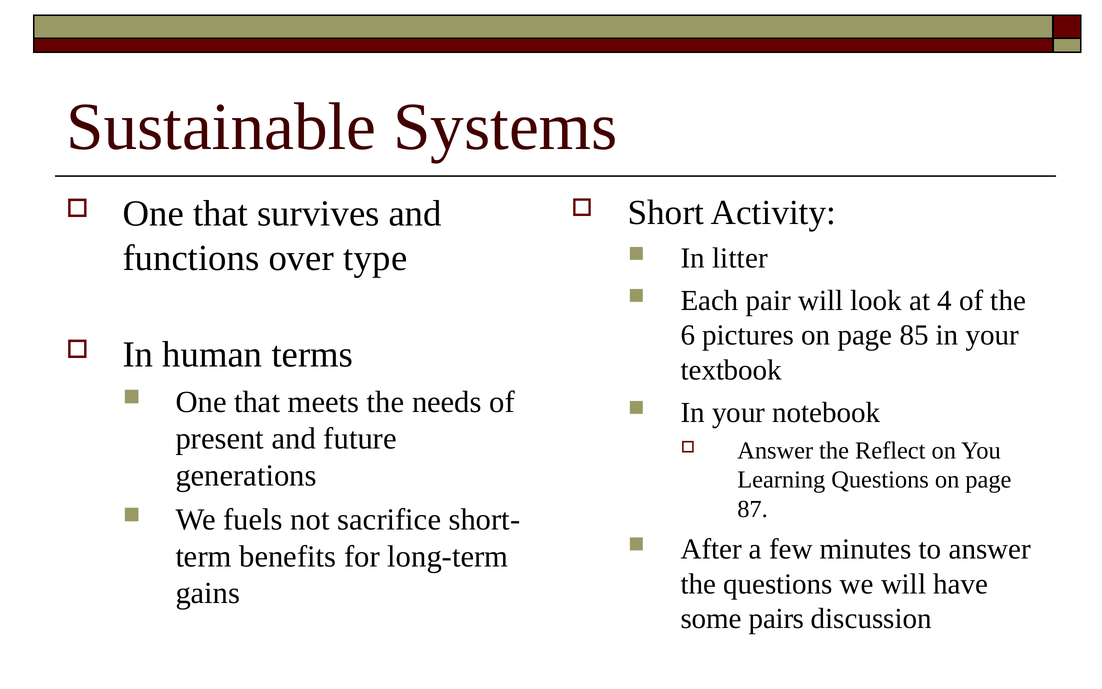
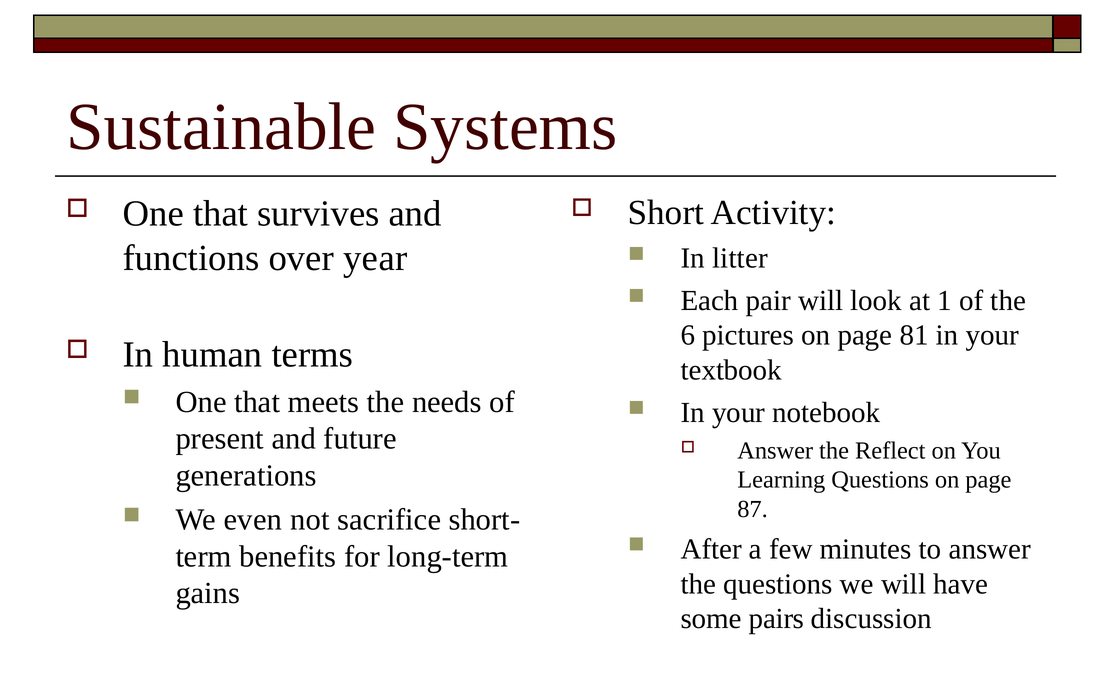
type: type -> year (375, 258)
4: 4 -> 1 (945, 300)
85: 85 -> 81 (914, 335)
fuels: fuels -> even (253, 520)
